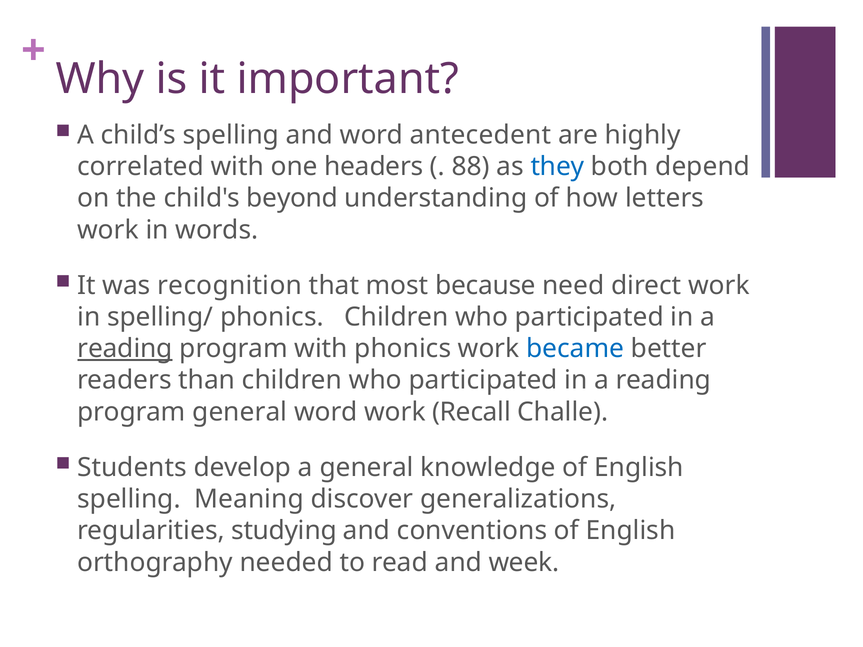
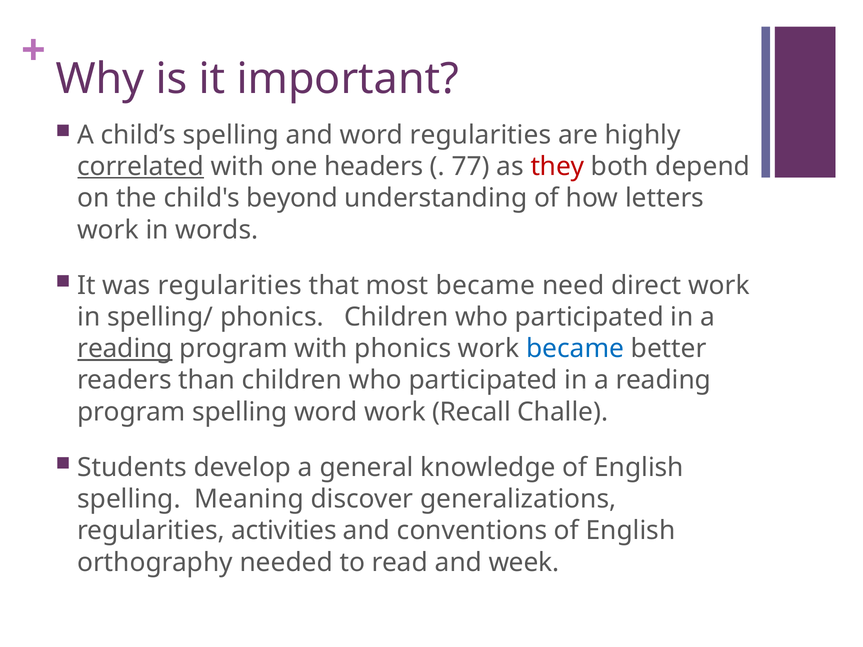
word antecedent: antecedent -> regularities (481, 135)
correlated underline: none -> present (141, 167)
88: 88 -> 77 (471, 167)
they colour: blue -> red (557, 167)
was recognition: recognition -> regularities (230, 286)
most because: because -> became (485, 286)
program general: general -> spelling (240, 412)
studying: studying -> activities (284, 531)
